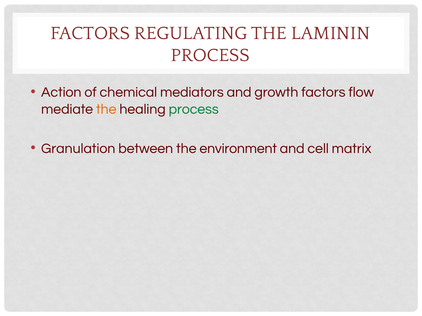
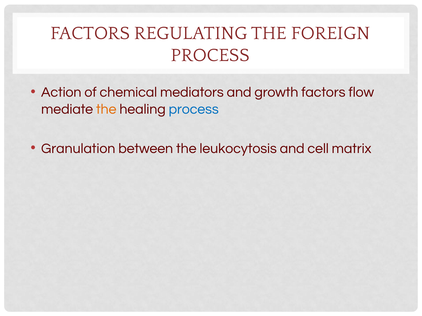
LAMININ: LAMININ -> FOREIGN (331, 33)
process colour: green -> blue (194, 109)
environment: environment -> leukocytosis (238, 149)
